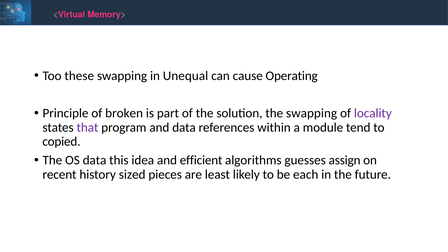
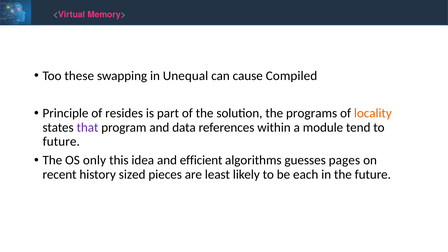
Operating: Operating -> Compiled (292, 76)
broken: broken -> resides (124, 113)
the swapping: swapping -> programs (312, 113)
locality colour: purple -> orange (373, 113)
copied: copied -> future (61, 142)
OS data: data -> only (94, 160)
assign: assign -> pages (344, 160)
